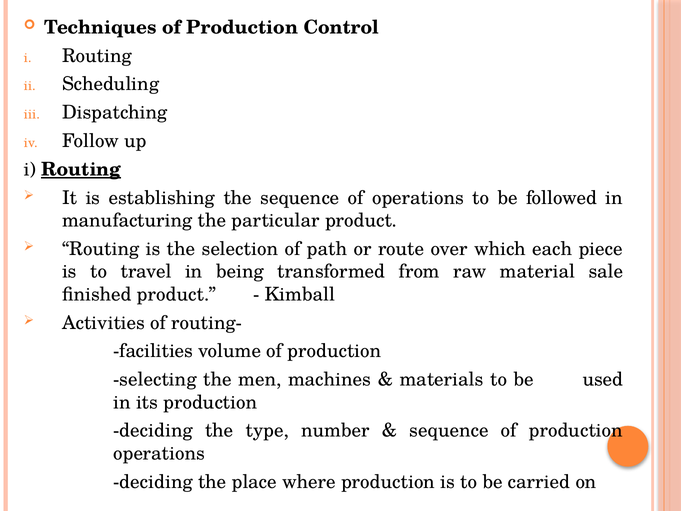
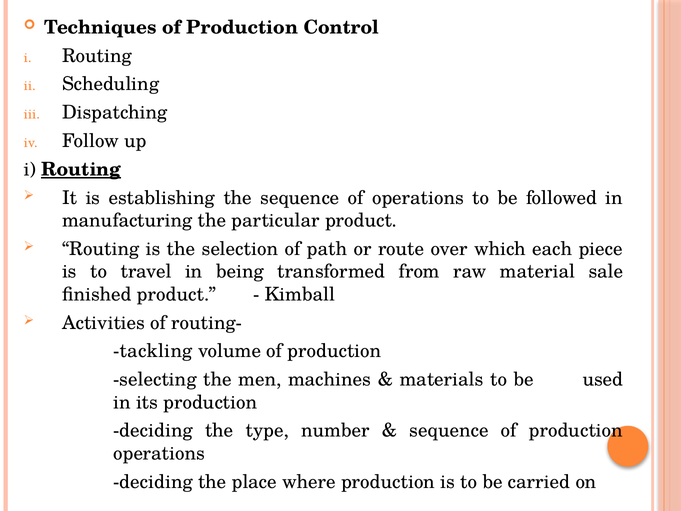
facilities: facilities -> tackling (153, 351)
